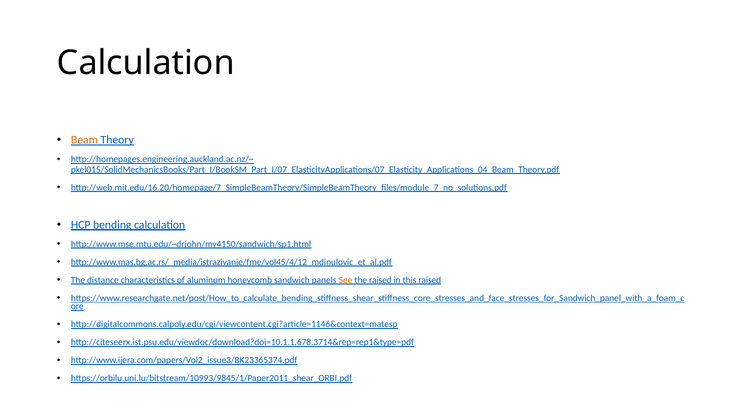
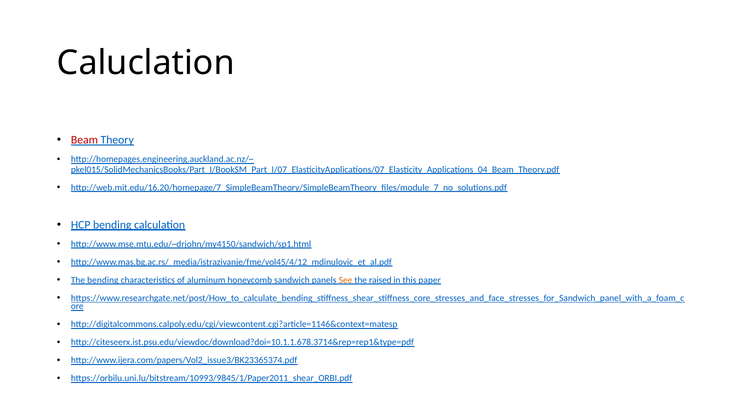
Calculation: Calculation -> Caluclation (146, 63)
Beam colour: orange -> red (84, 140)
The distance: distance -> bending (103, 280)
this raised: raised -> paper (430, 280)
